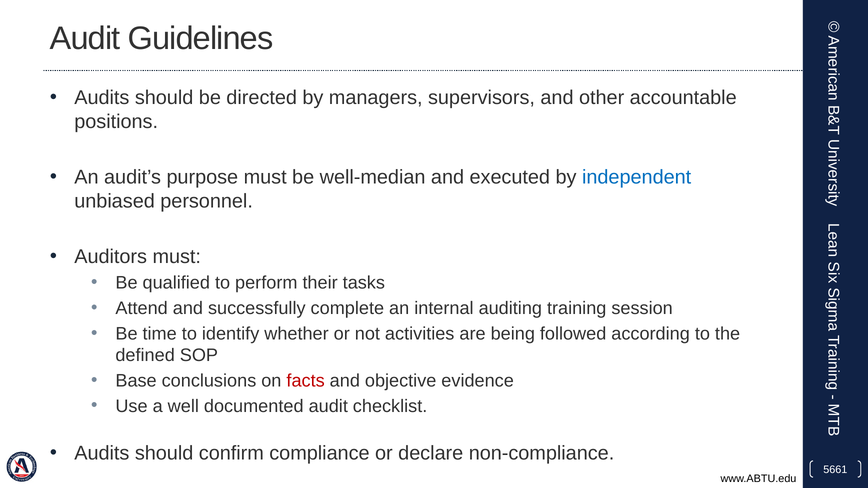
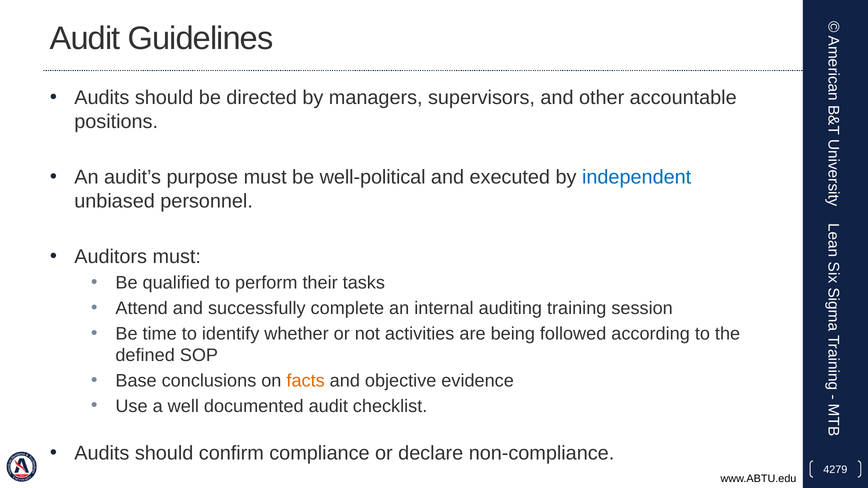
well-median: well-median -> well-political (373, 177)
facts colour: red -> orange (306, 381)
5661: 5661 -> 4279 (835, 470)
